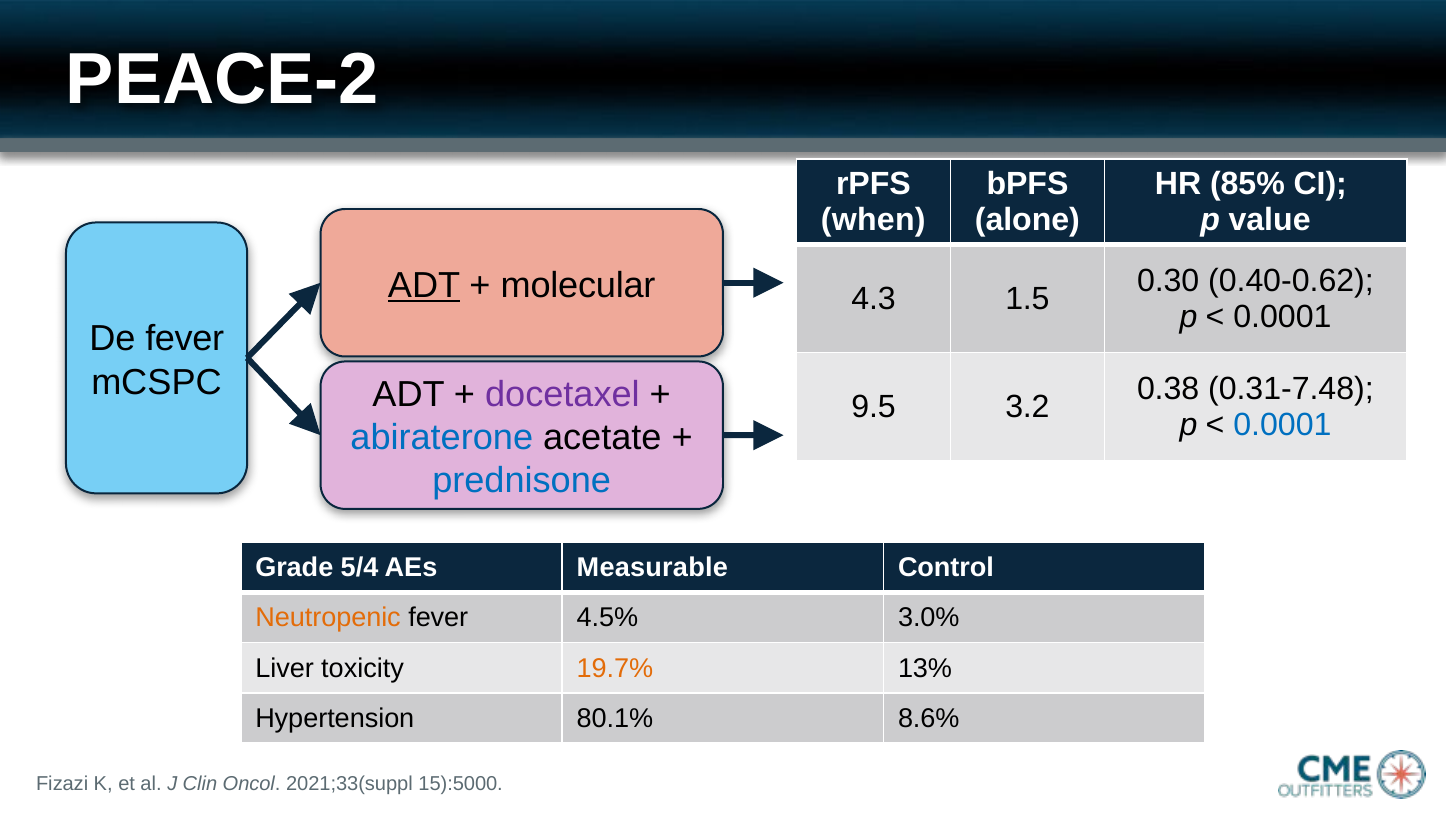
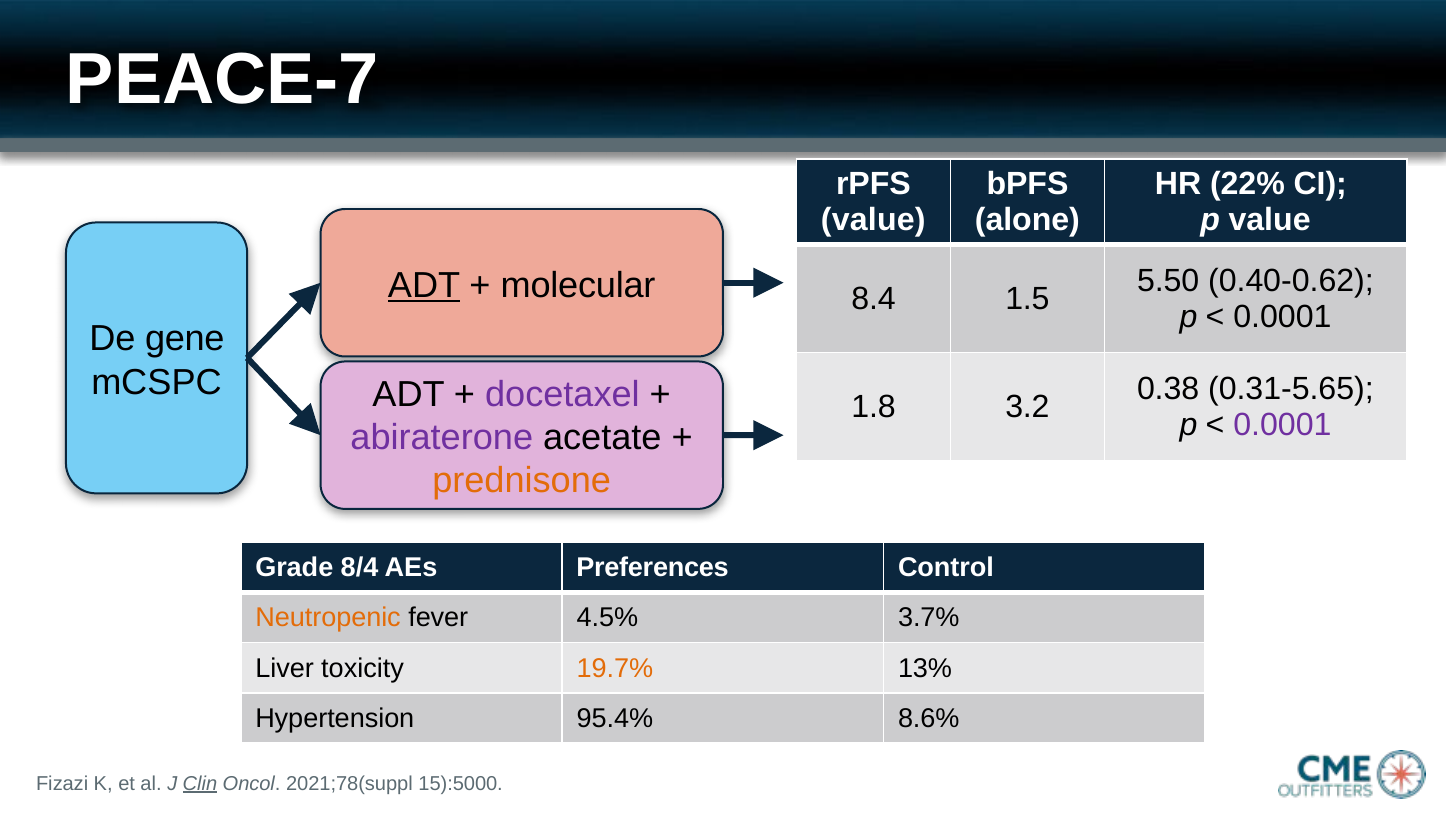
PEACE-2: PEACE-2 -> PEACE-7 (222, 80)
85%: 85% -> 22% (1247, 184)
when: when -> value (873, 220)
0.30: 0.30 -> 5.50 (1168, 281)
4.3: 4.3 -> 8.4 (873, 299)
De fever: fever -> gene (185, 339)
0.31-7.48: 0.31-7.48 -> 0.31-5.65 (1291, 390)
9.5: 9.5 -> 1.8 (873, 407)
0.0001 colour: blue -> purple (1282, 425)
abiraterone colour: blue -> purple (442, 438)
prednisone colour: blue -> orange (522, 481)
5/4: 5/4 -> 8/4 (360, 568)
Measurable: Measurable -> Preferences (653, 568)
3.0%: 3.0% -> 3.7% (929, 618)
80.1%: 80.1% -> 95.4% (615, 719)
Clin underline: none -> present (200, 784)
2021;33(suppl: 2021;33(suppl -> 2021;78(suppl (349, 784)
